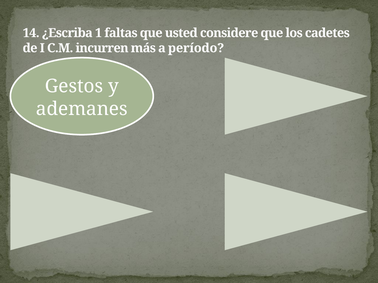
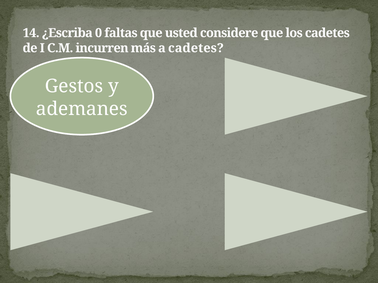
1: 1 -> 0 (99, 33)
a período: período -> cadetes (196, 48)
